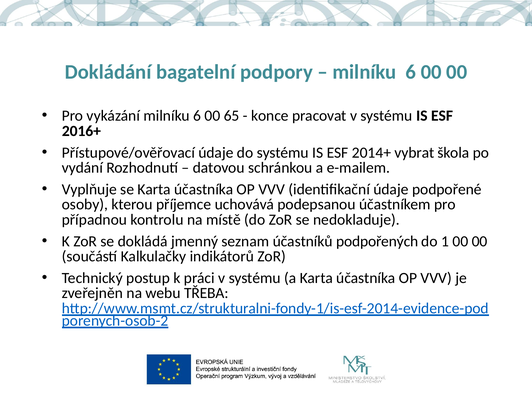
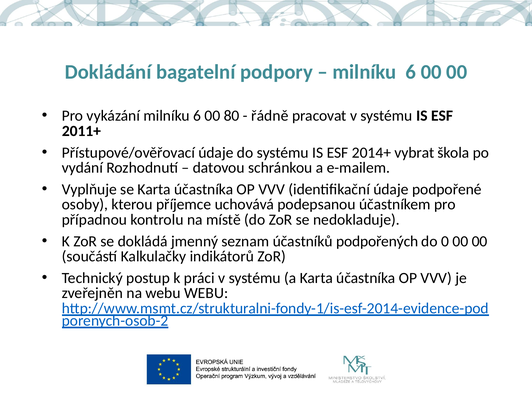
65: 65 -> 80 (232, 116)
konce: konce -> řádně (270, 116)
2016+: 2016+ -> 2011+ (81, 131)
1: 1 -> 0 (445, 241)
webu TŘEBA: TŘEBA -> WEBU (206, 293)
